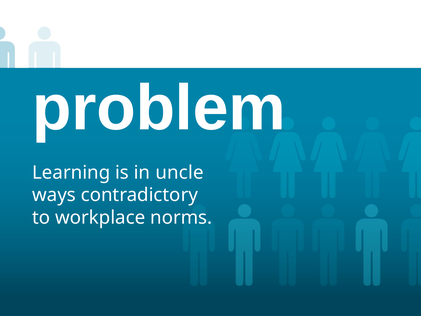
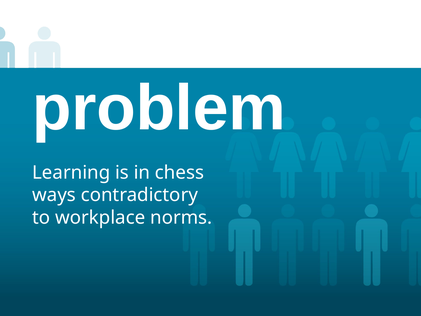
uncle: uncle -> chess (180, 172)
